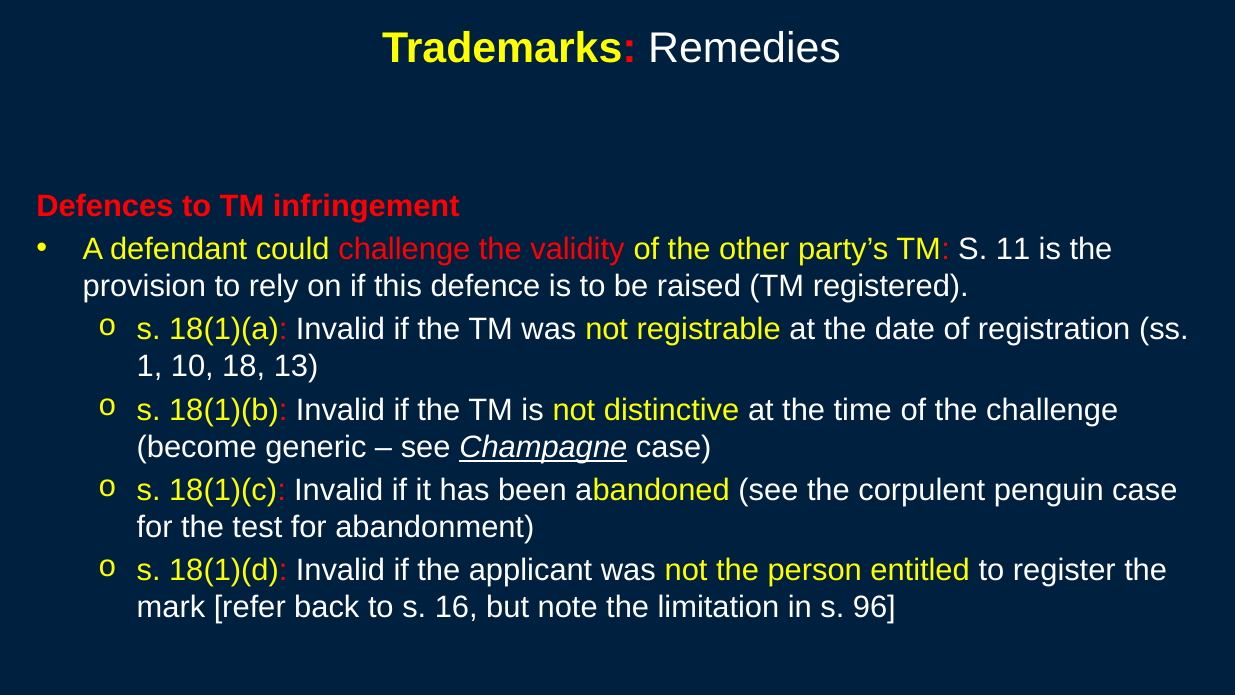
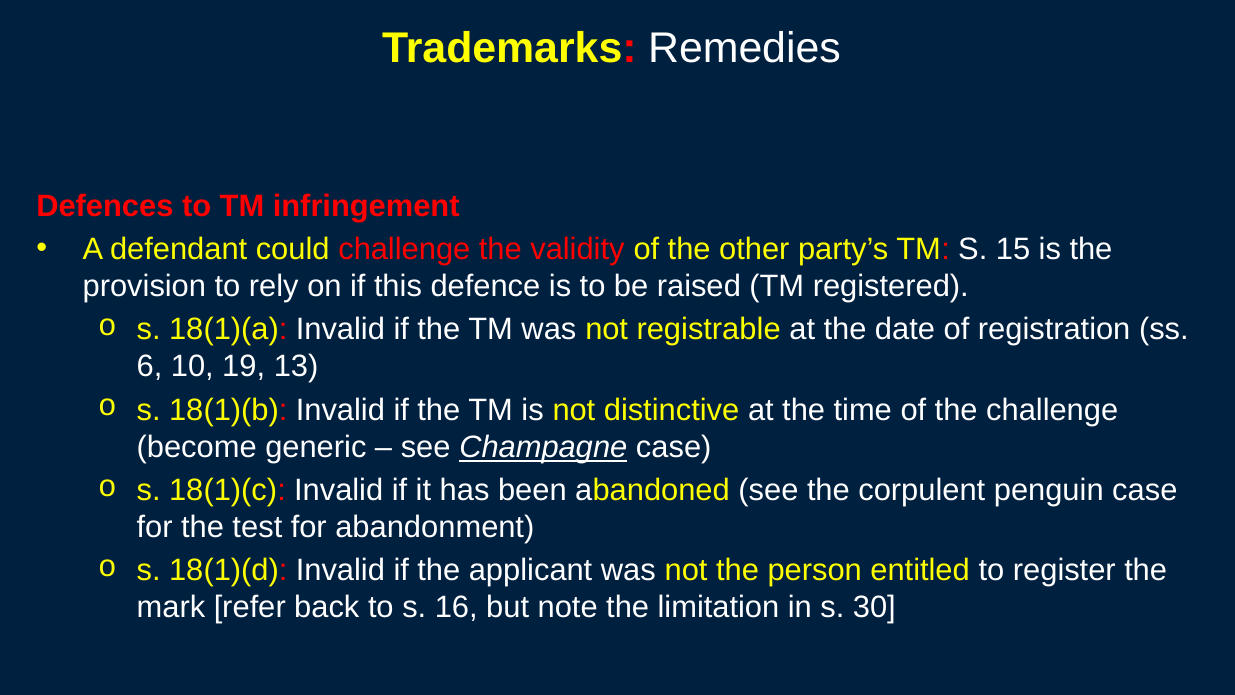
11: 11 -> 15 (1013, 249)
1: 1 -> 6 (150, 367)
18: 18 -> 19 (244, 367)
96: 96 -> 30 (874, 607)
